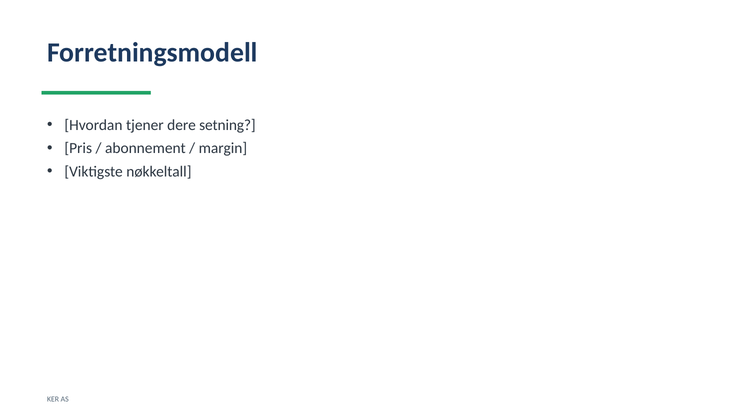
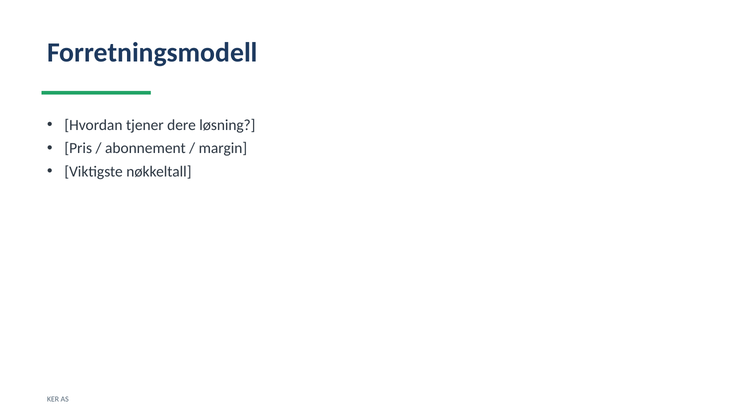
setning: setning -> løsning (227, 125)
